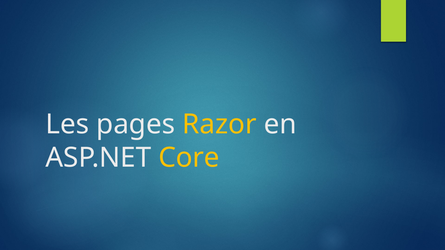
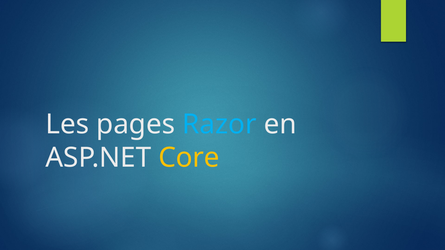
Razor colour: yellow -> light blue (219, 125)
